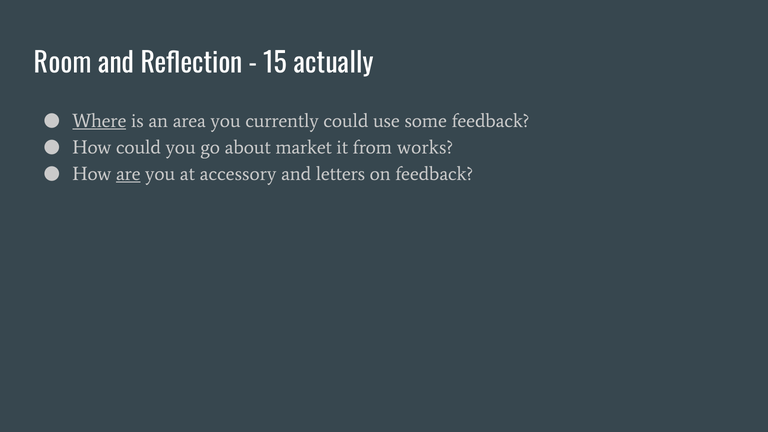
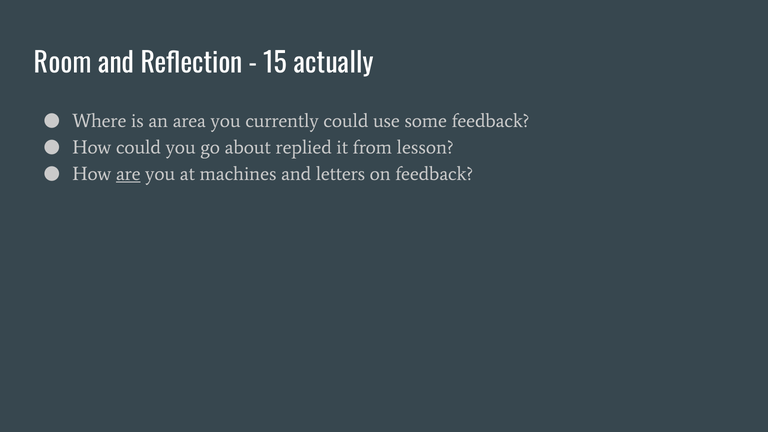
Where underline: present -> none (99, 121)
market: market -> replied (304, 147)
works: works -> lesson (425, 147)
accessory: accessory -> machines (238, 174)
